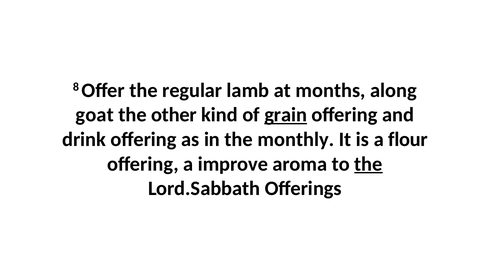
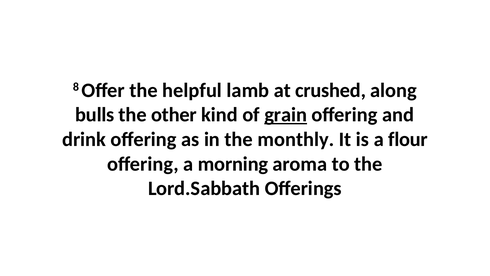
regular: regular -> helpful (192, 90)
months: months -> crushed (331, 90)
goat: goat -> bulls (95, 115)
improve: improve -> morning (233, 164)
the underline: present -> none (368, 164)
